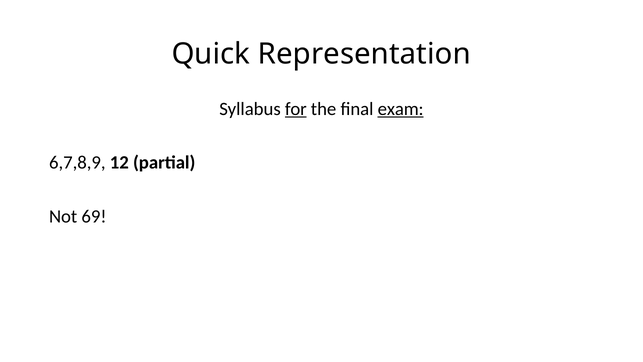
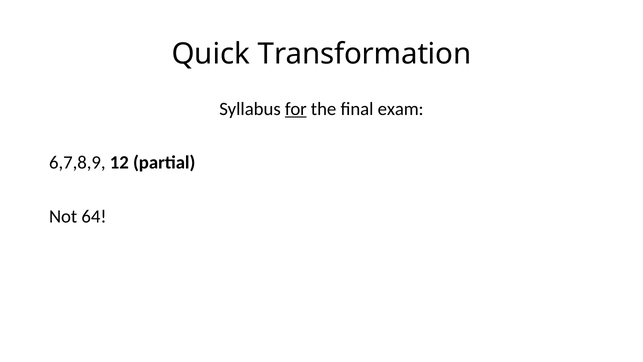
Representation: Representation -> Transformation (365, 54)
exam underline: present -> none (401, 109)
69: 69 -> 64 (94, 217)
